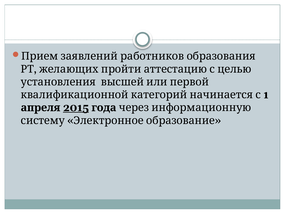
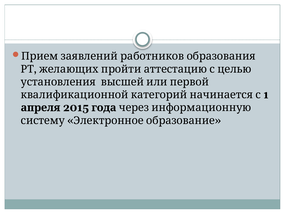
2015 underline: present -> none (76, 108)
